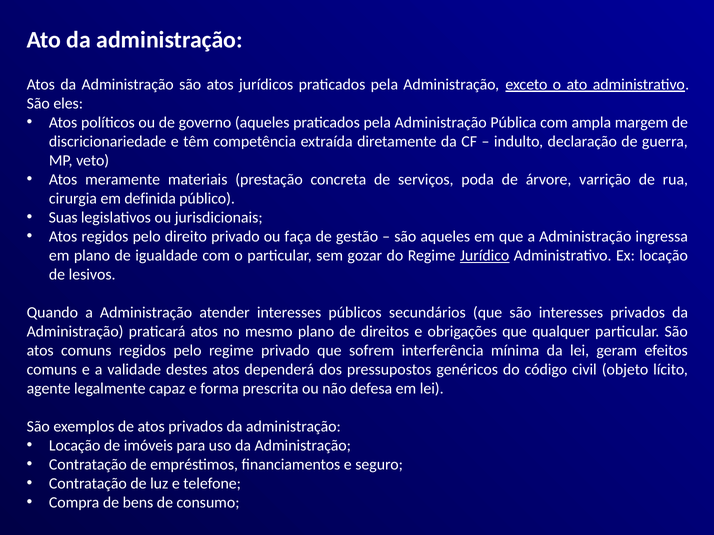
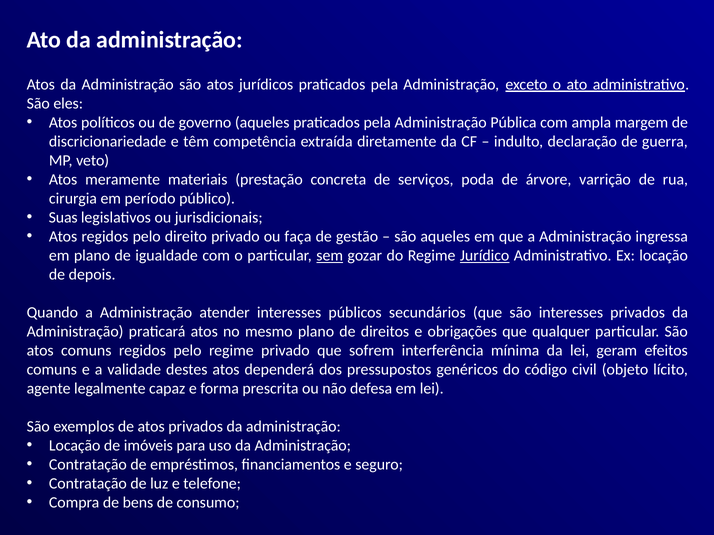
definida: definida -> período (150, 199)
sem underline: none -> present (330, 256)
lesivos: lesivos -> depois (92, 275)
